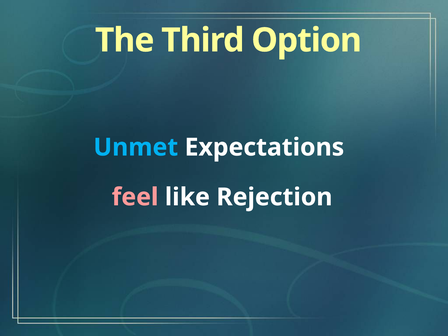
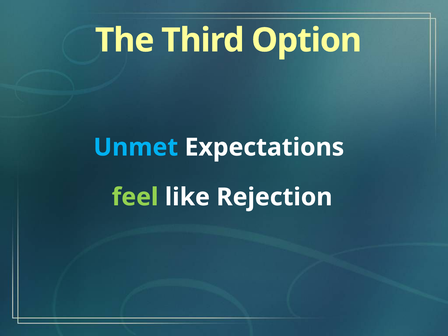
feel colour: pink -> light green (135, 197)
